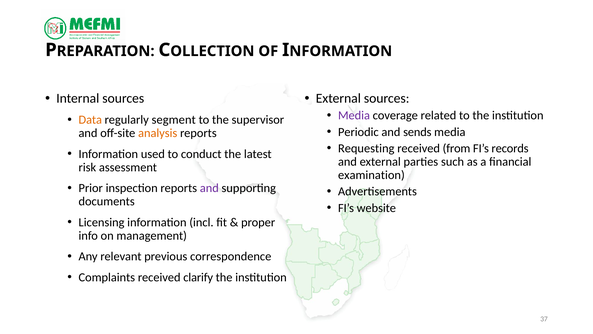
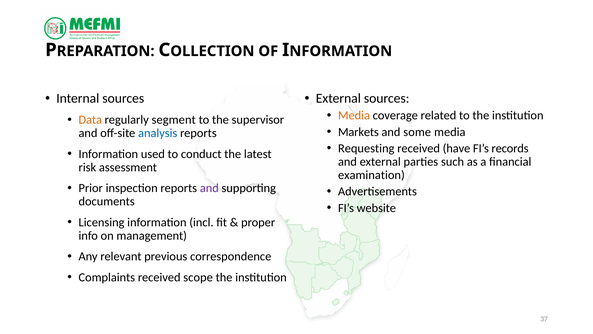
Media colour: purple -> orange (354, 115)
Periodic: Periodic -> Markets (358, 132)
sends: sends -> some (417, 132)
analysis colour: orange -> blue (158, 133)
from: from -> have (456, 148)
clarify: clarify -> scope (198, 277)
